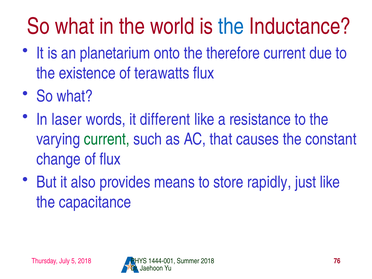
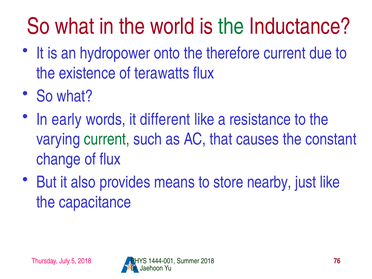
the colour: blue -> green (231, 26)
planetarium: planetarium -> hydropower (115, 53)
laser: laser -> early (67, 119)
rapidly: rapidly -> nearby (269, 182)
